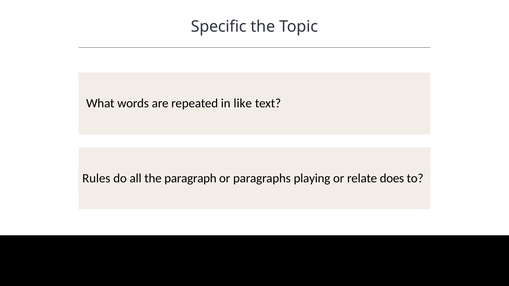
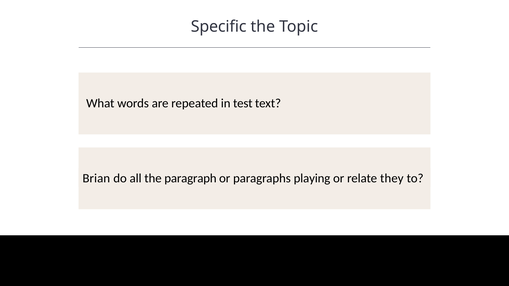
like: like -> test (243, 104)
Rules: Rules -> Brian (96, 178)
does: does -> they (392, 178)
